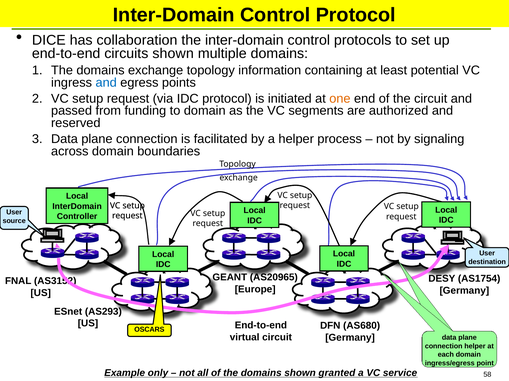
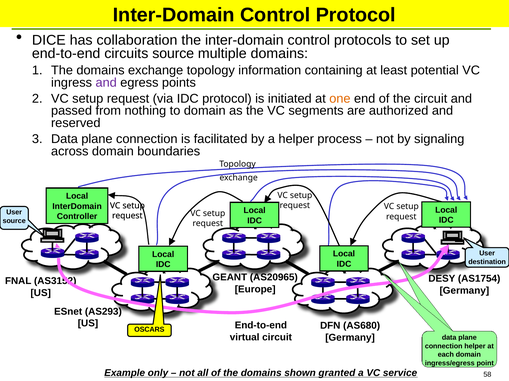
circuits shown: shown -> source (173, 54)
and colour: blue -> purple (106, 83)
funding: funding -> nothing (145, 111)
